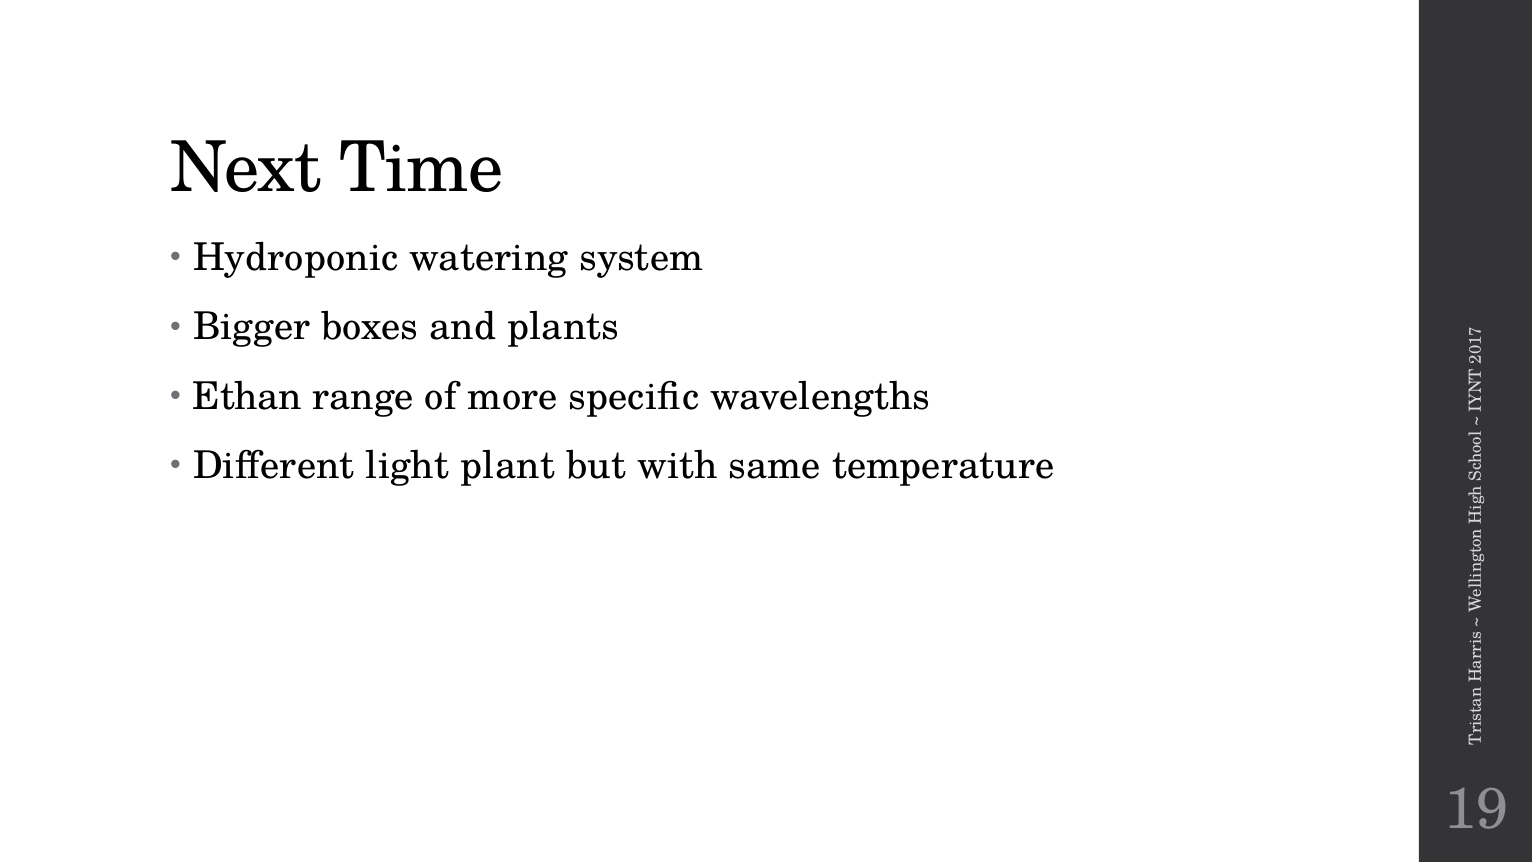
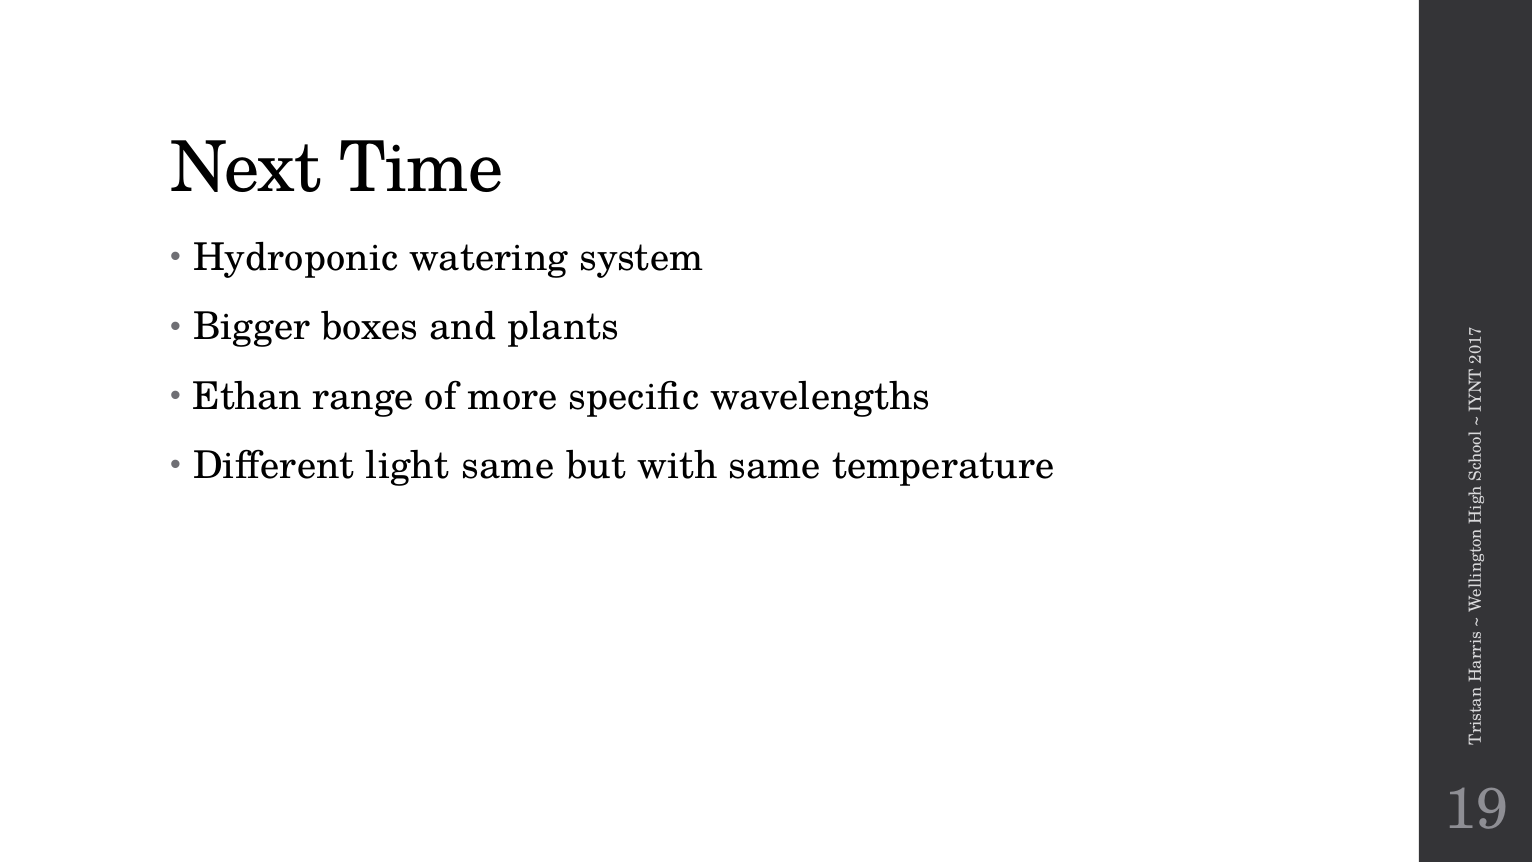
light plant: plant -> same (508, 465)
